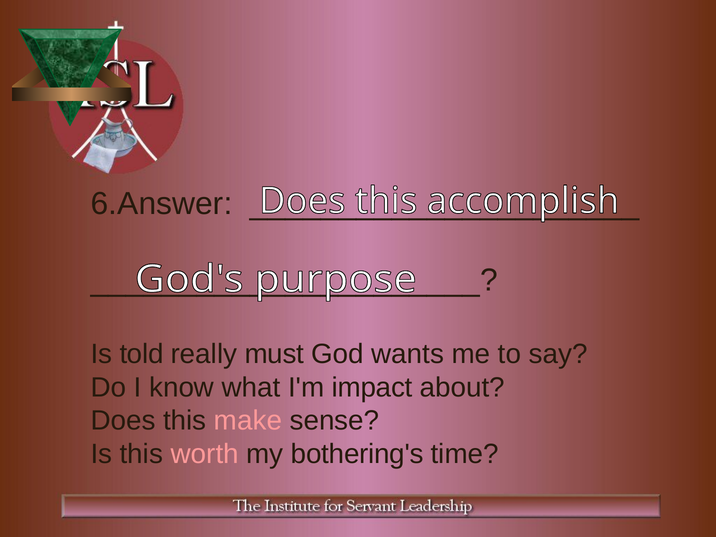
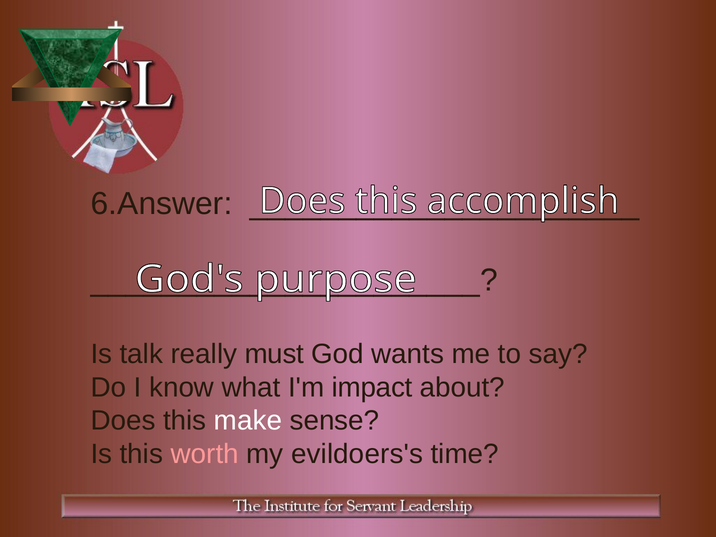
told: told -> talk (141, 354)
make colour: pink -> white (248, 421)
bothering's: bothering's -> evildoers's (357, 454)
